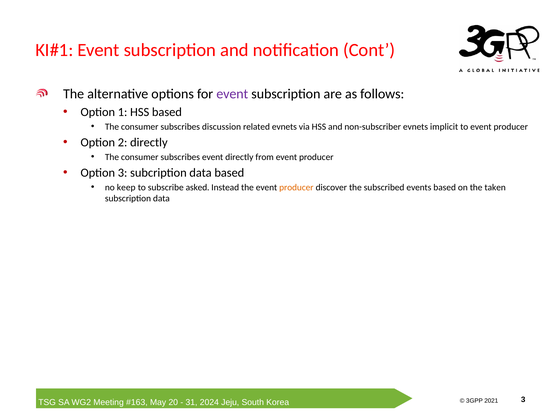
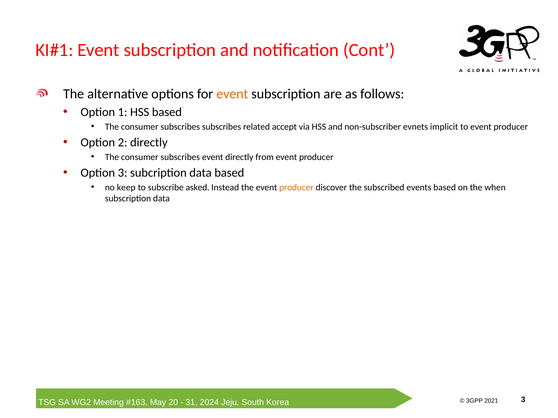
event colour: purple -> orange (232, 94)
subscribes discussion: discussion -> subscribes (222, 127)
related evnets: evnets -> accept (284, 127)
taken: taken -> when (495, 188)
